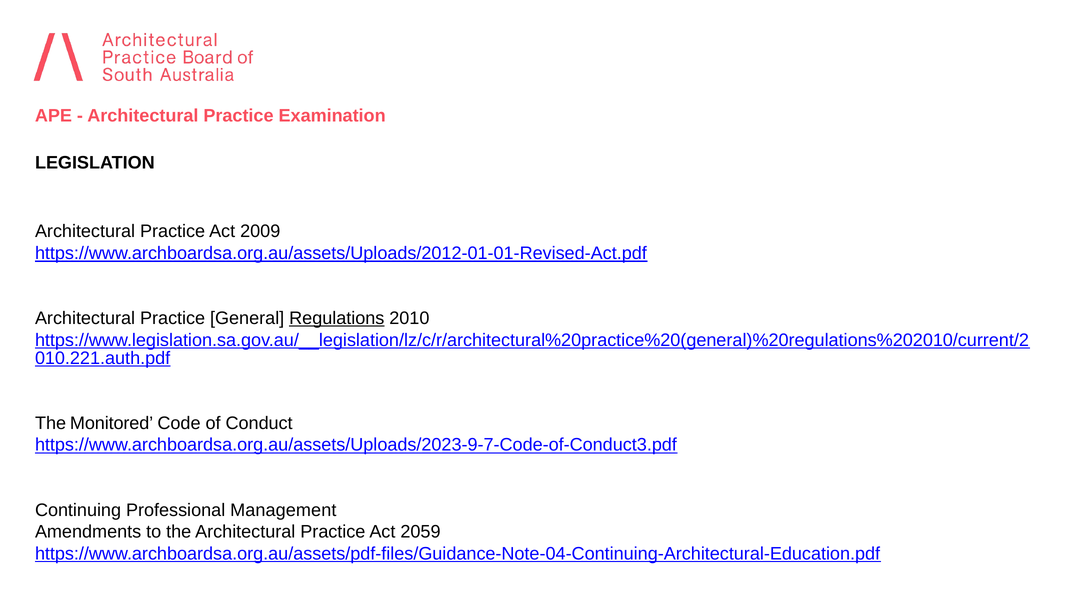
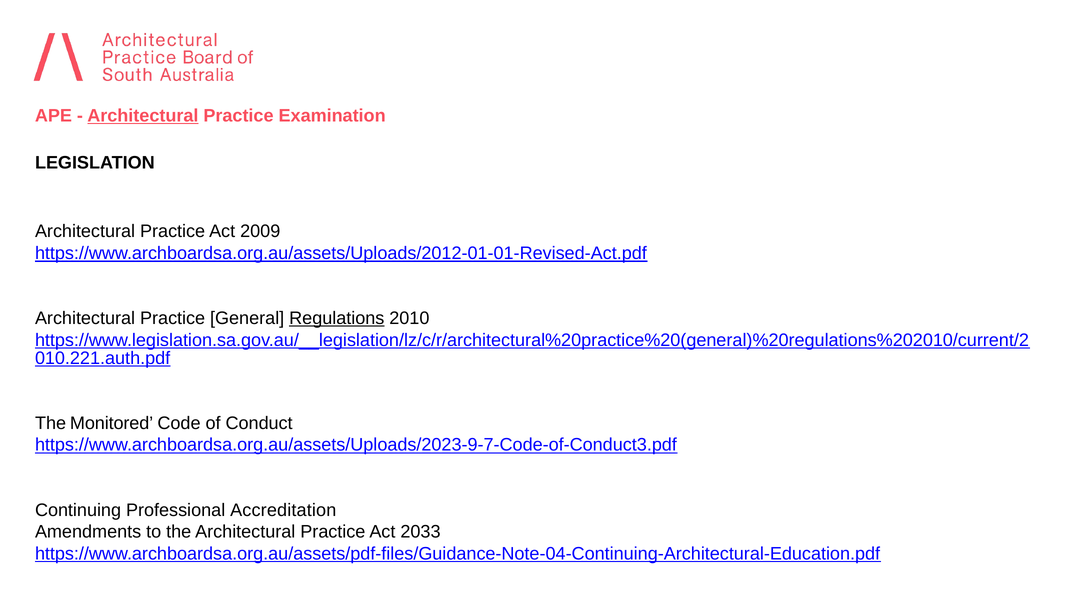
Architectural underline: none -> present (143, 115)
Management: Management -> Accreditation (283, 510)
2059: 2059 -> 2033 (420, 531)
